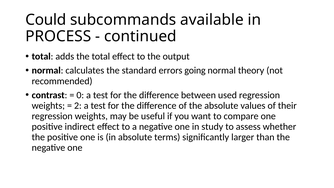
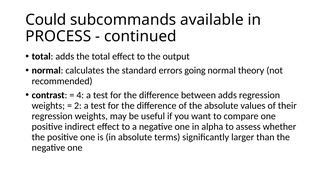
0: 0 -> 4 (80, 95)
between used: used -> adds (227, 95)
study: study -> alpha (212, 127)
